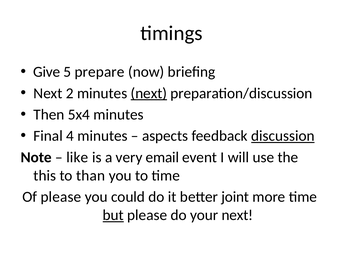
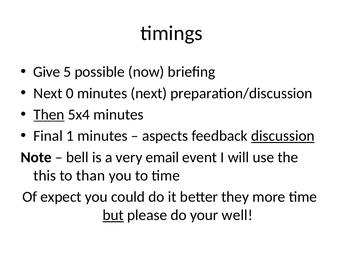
prepare: prepare -> possible (100, 72)
2: 2 -> 0 (70, 93)
next underline: present -> none (149, 93)
Then underline: none -> present (49, 115)
4: 4 -> 1 (70, 136)
like: like -> bell (77, 157)
Of please: please -> expect (61, 197)
joint: joint -> they (235, 197)
your next: next -> well (237, 215)
